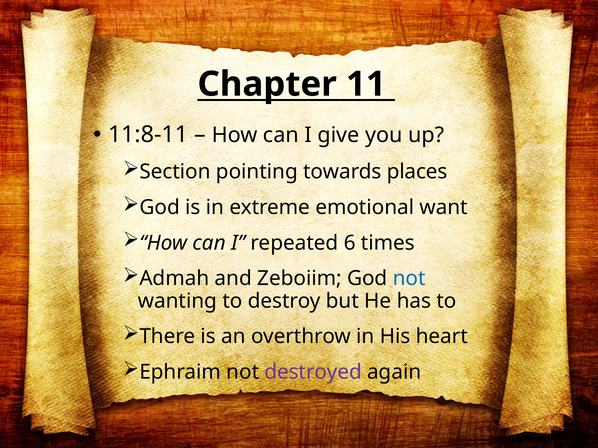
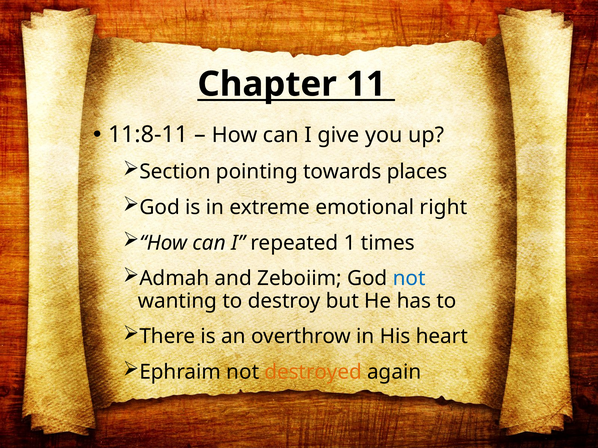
want: want -> right (444, 207)
6: 6 -> 1 (350, 243)
destroyed colour: purple -> orange (313, 373)
